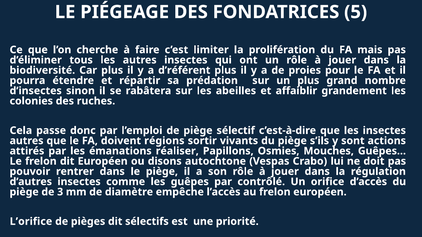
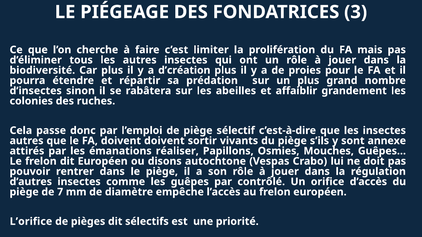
5: 5 -> 3 (356, 12)
d’référent: d’référent -> d’création (184, 70)
doivent régions: régions -> doivent (164, 141)
actions: actions -> annexe (387, 141)
3: 3 -> 7 (60, 192)
